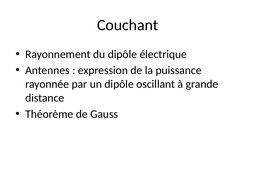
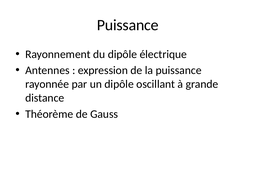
Couchant: Couchant -> Puissance (128, 25)
